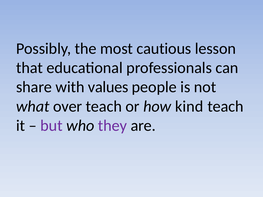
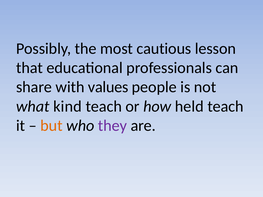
over: over -> kind (67, 107)
kind: kind -> held (189, 107)
but colour: purple -> orange (51, 126)
